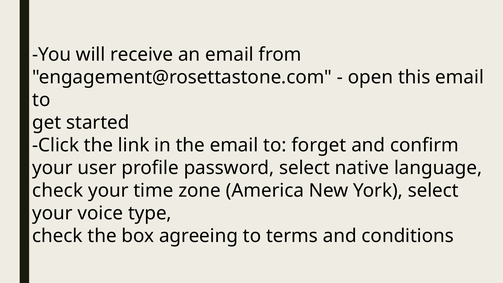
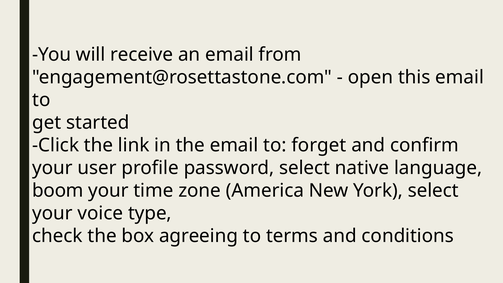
check: check -> boom (58, 191)
